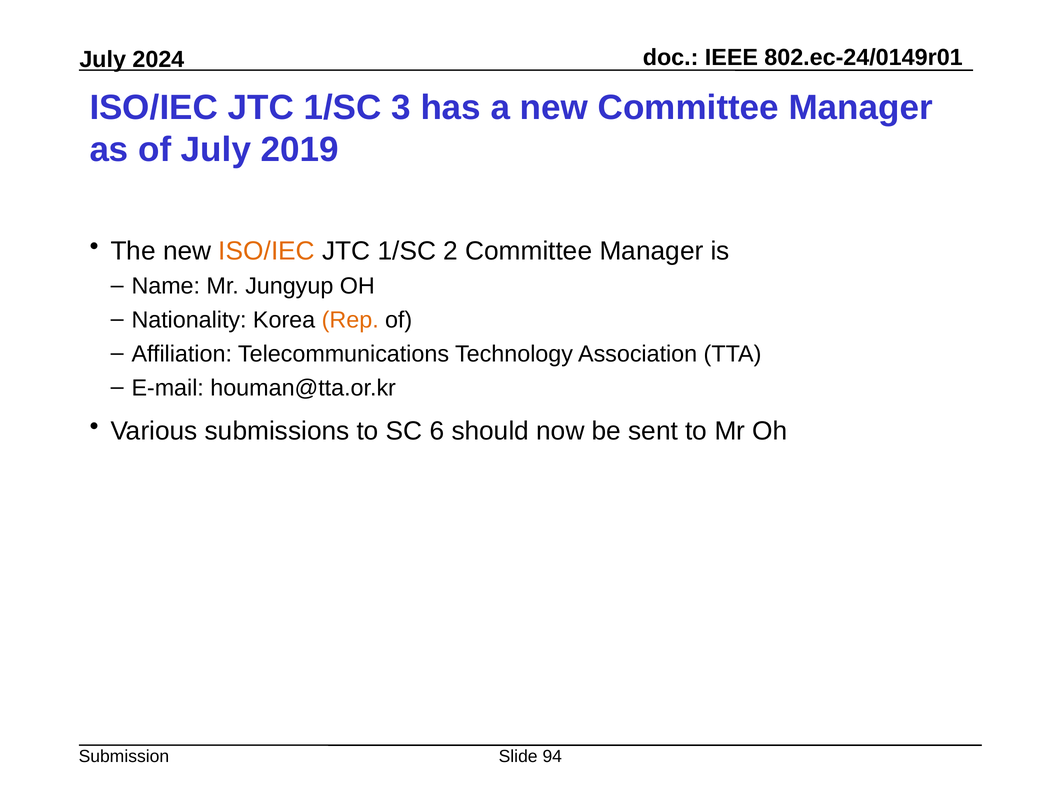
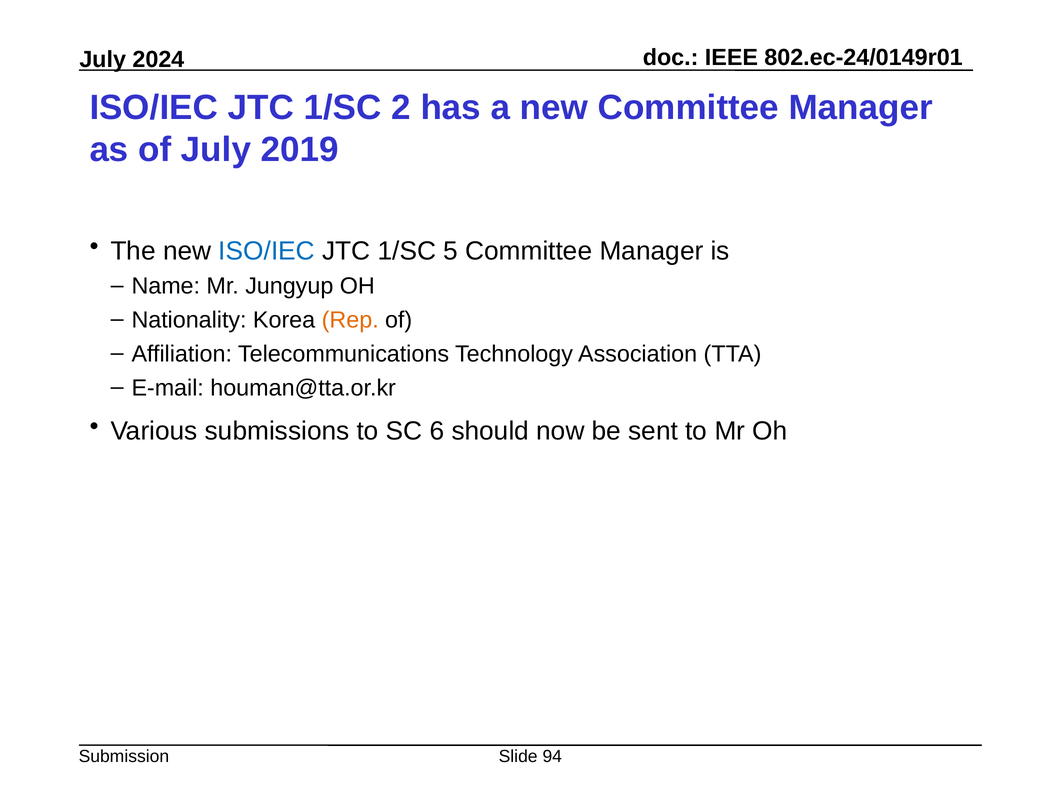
3: 3 -> 2 (401, 108)
ISO/IEC colour: orange -> blue (267, 251)
2: 2 -> 5 (451, 251)
